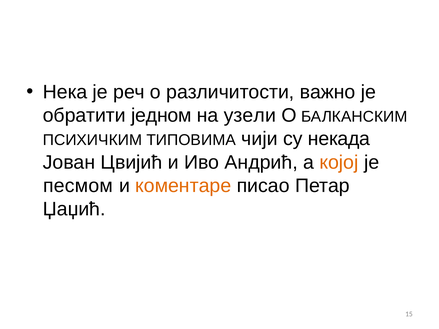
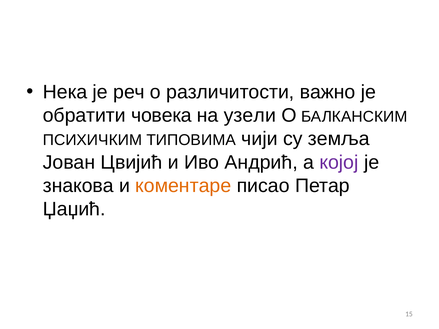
једном: једном -> човека (161, 116)
некада: некада -> земља (339, 139)
којој colour: orange -> purple (339, 162)
песмом: песмом -> знакова (78, 186)
